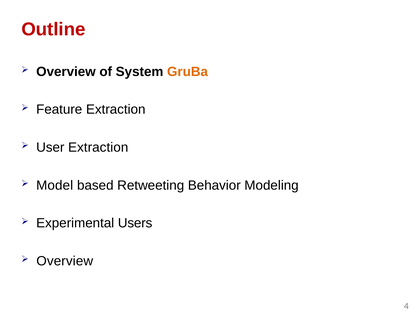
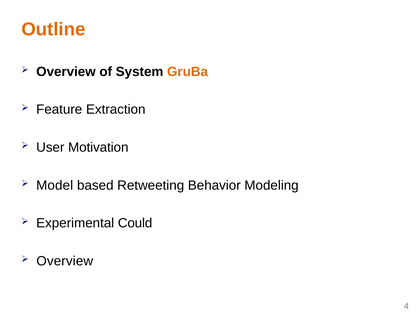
Outline colour: red -> orange (53, 29)
User Extraction: Extraction -> Motivation (98, 147)
Users: Users -> Could (135, 223)
